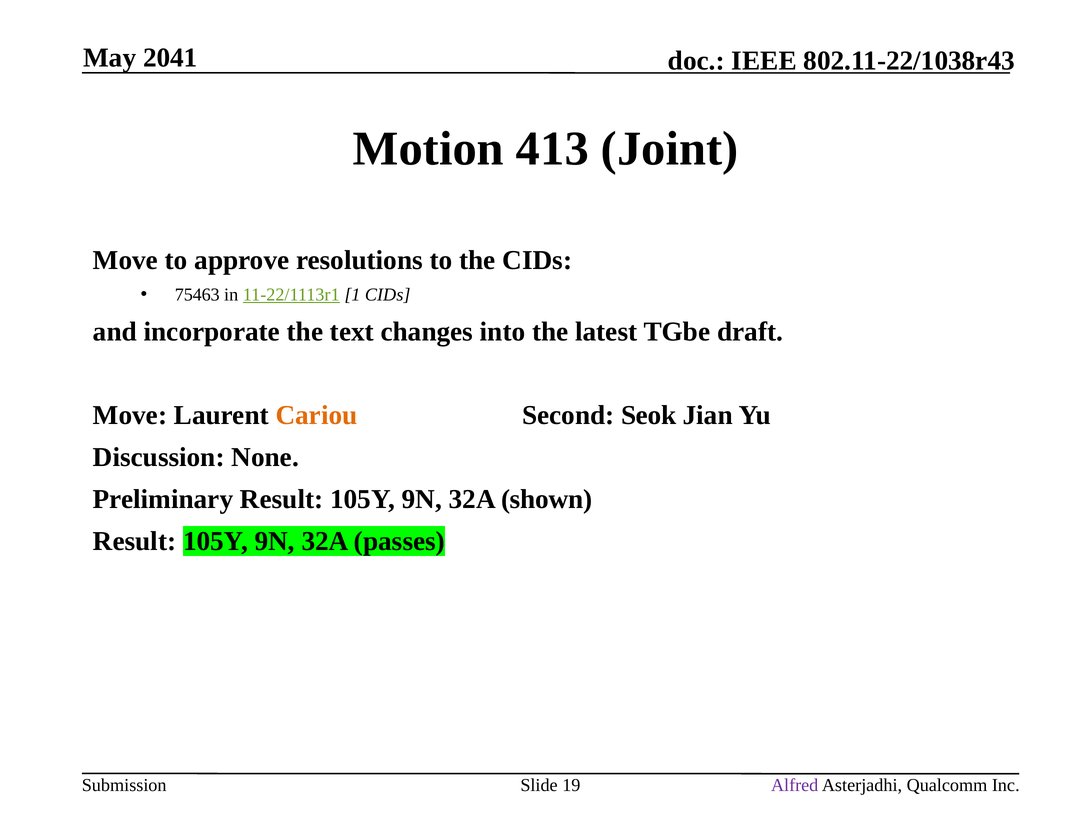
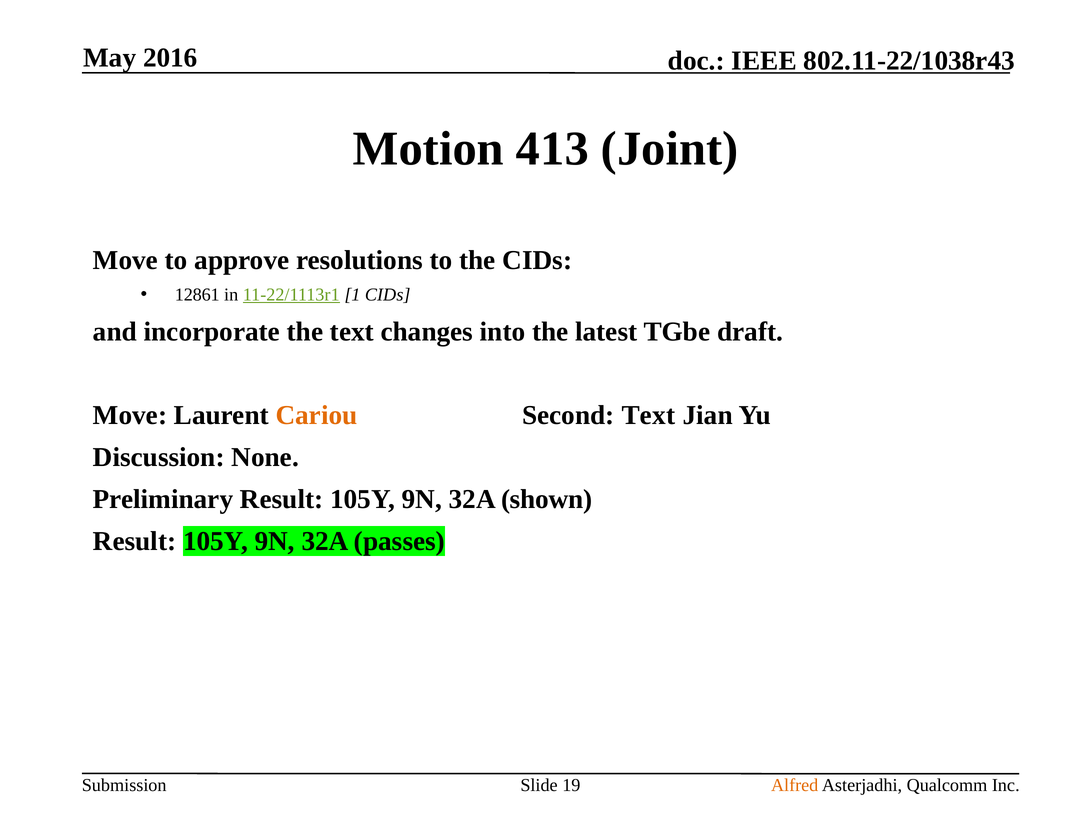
2041: 2041 -> 2016 (170, 58)
75463: 75463 -> 12861 (197, 295)
Second Seok: Seok -> Text (648, 415)
Alfred colour: purple -> orange (795, 785)
